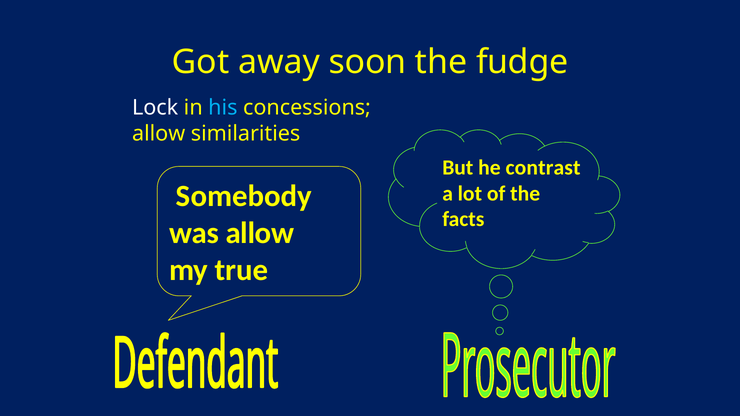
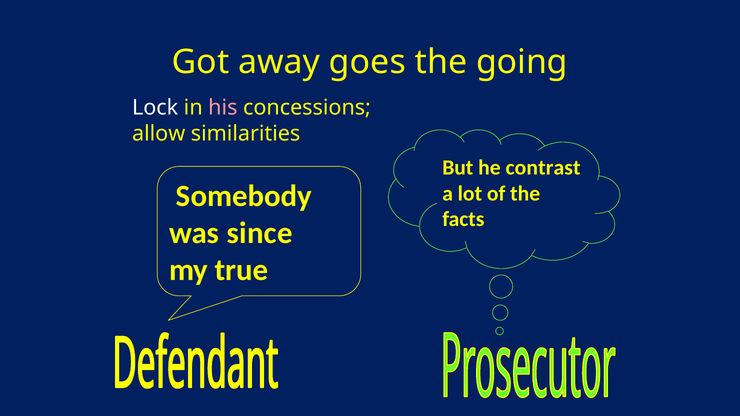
soon: soon -> goes (367, 62)
fudge: fudge -> going (522, 62)
his colour: light blue -> pink (223, 108)
was allow: allow -> since (260, 233)
